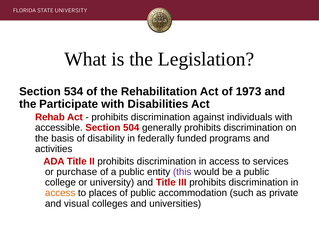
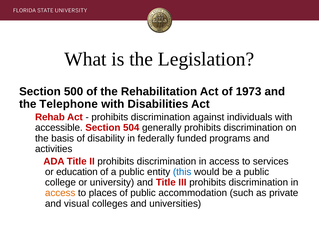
534: 534 -> 500 (74, 91)
Participate: Participate -> Telephone (69, 104)
purchase: purchase -> education (77, 171)
this colour: purple -> blue (182, 171)
